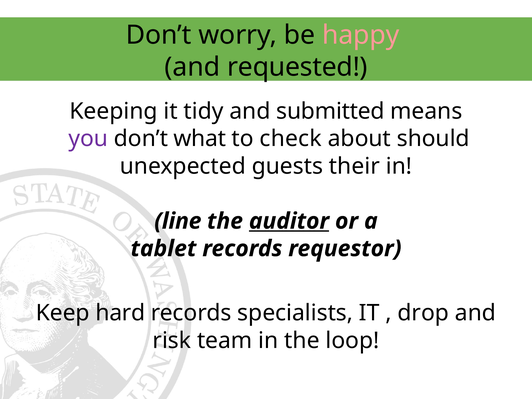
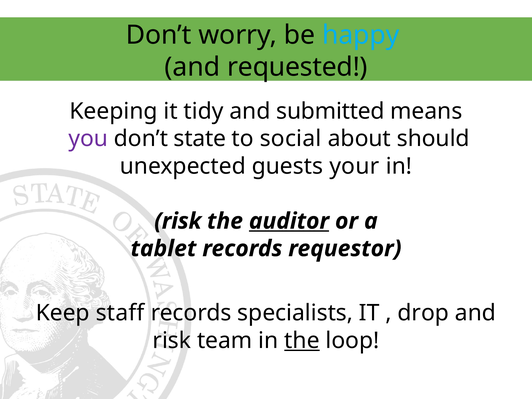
happy colour: pink -> light blue (361, 35)
what: what -> state (200, 139)
check: check -> social (291, 139)
their: their -> your (354, 166)
line: line -> risk (178, 221)
hard: hard -> staff (120, 313)
the underline: none -> present (302, 341)
